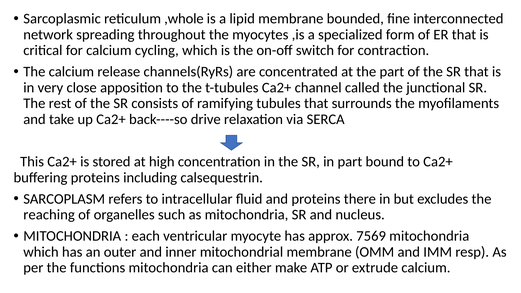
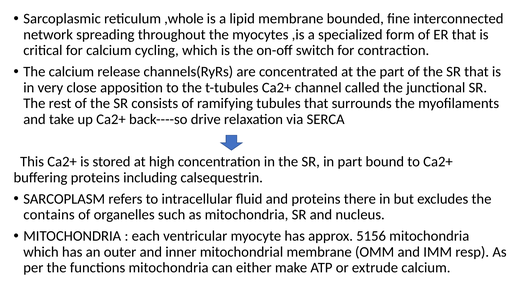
reaching: reaching -> contains (49, 215)
7569: 7569 -> 5156 (371, 236)
